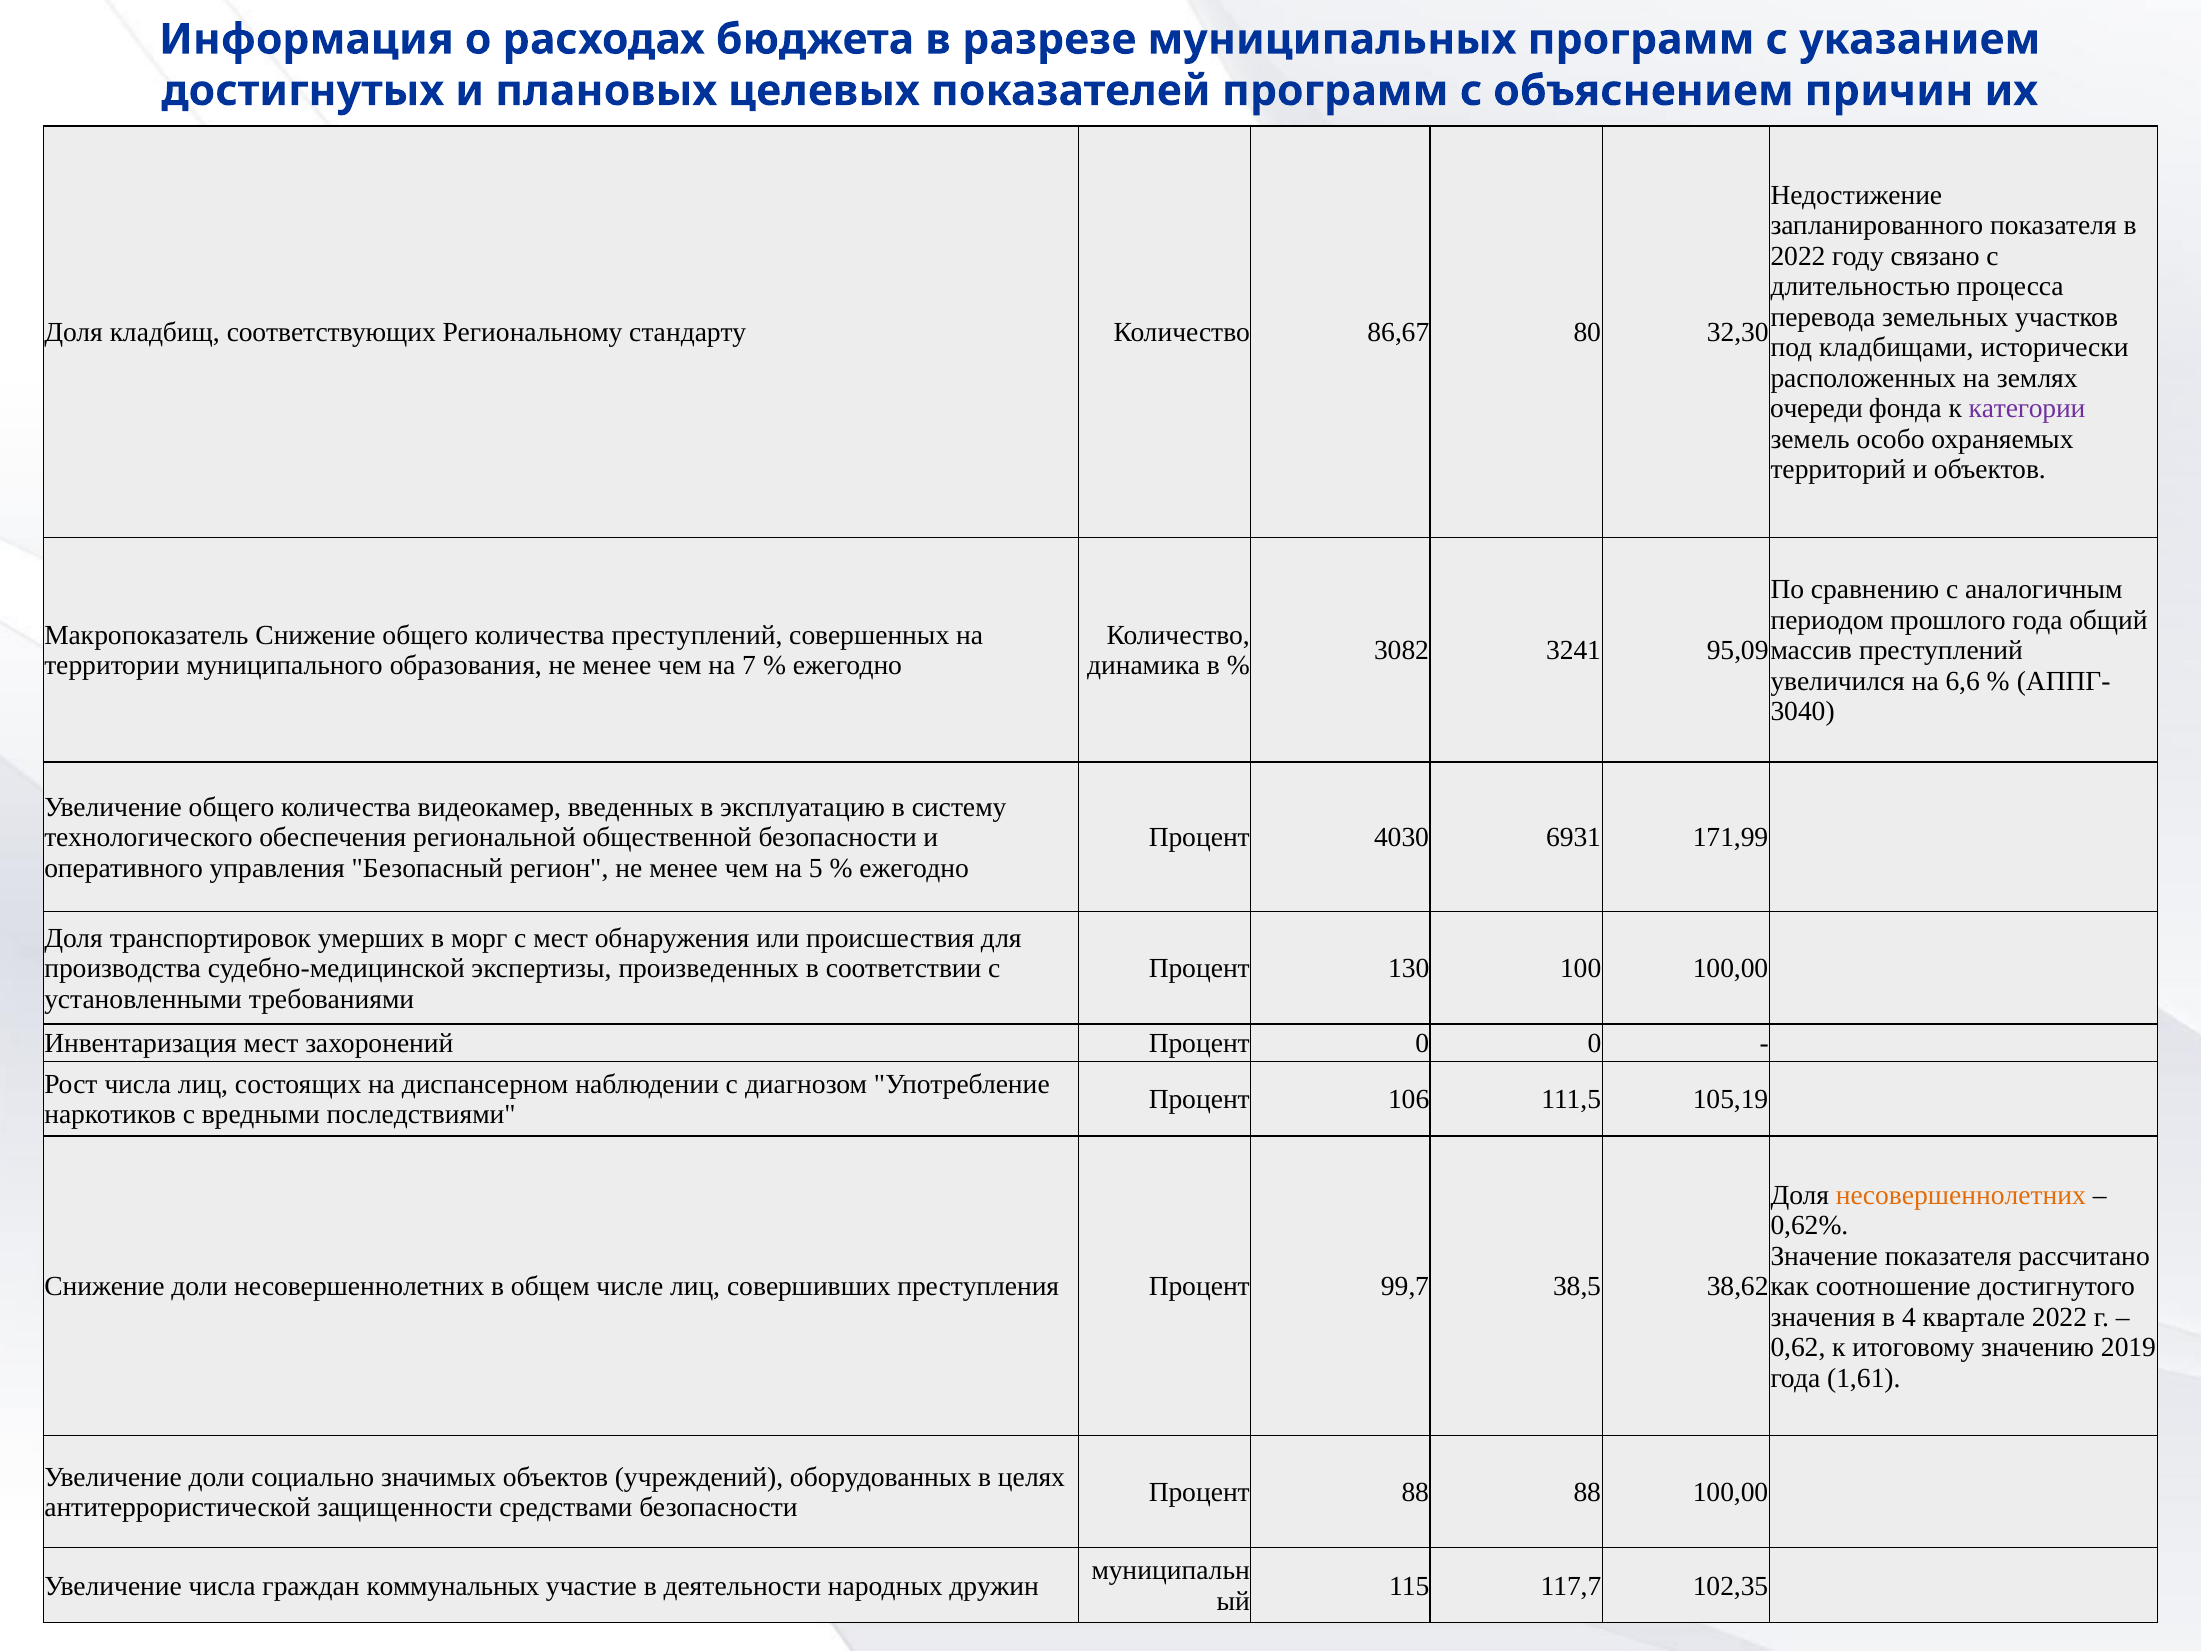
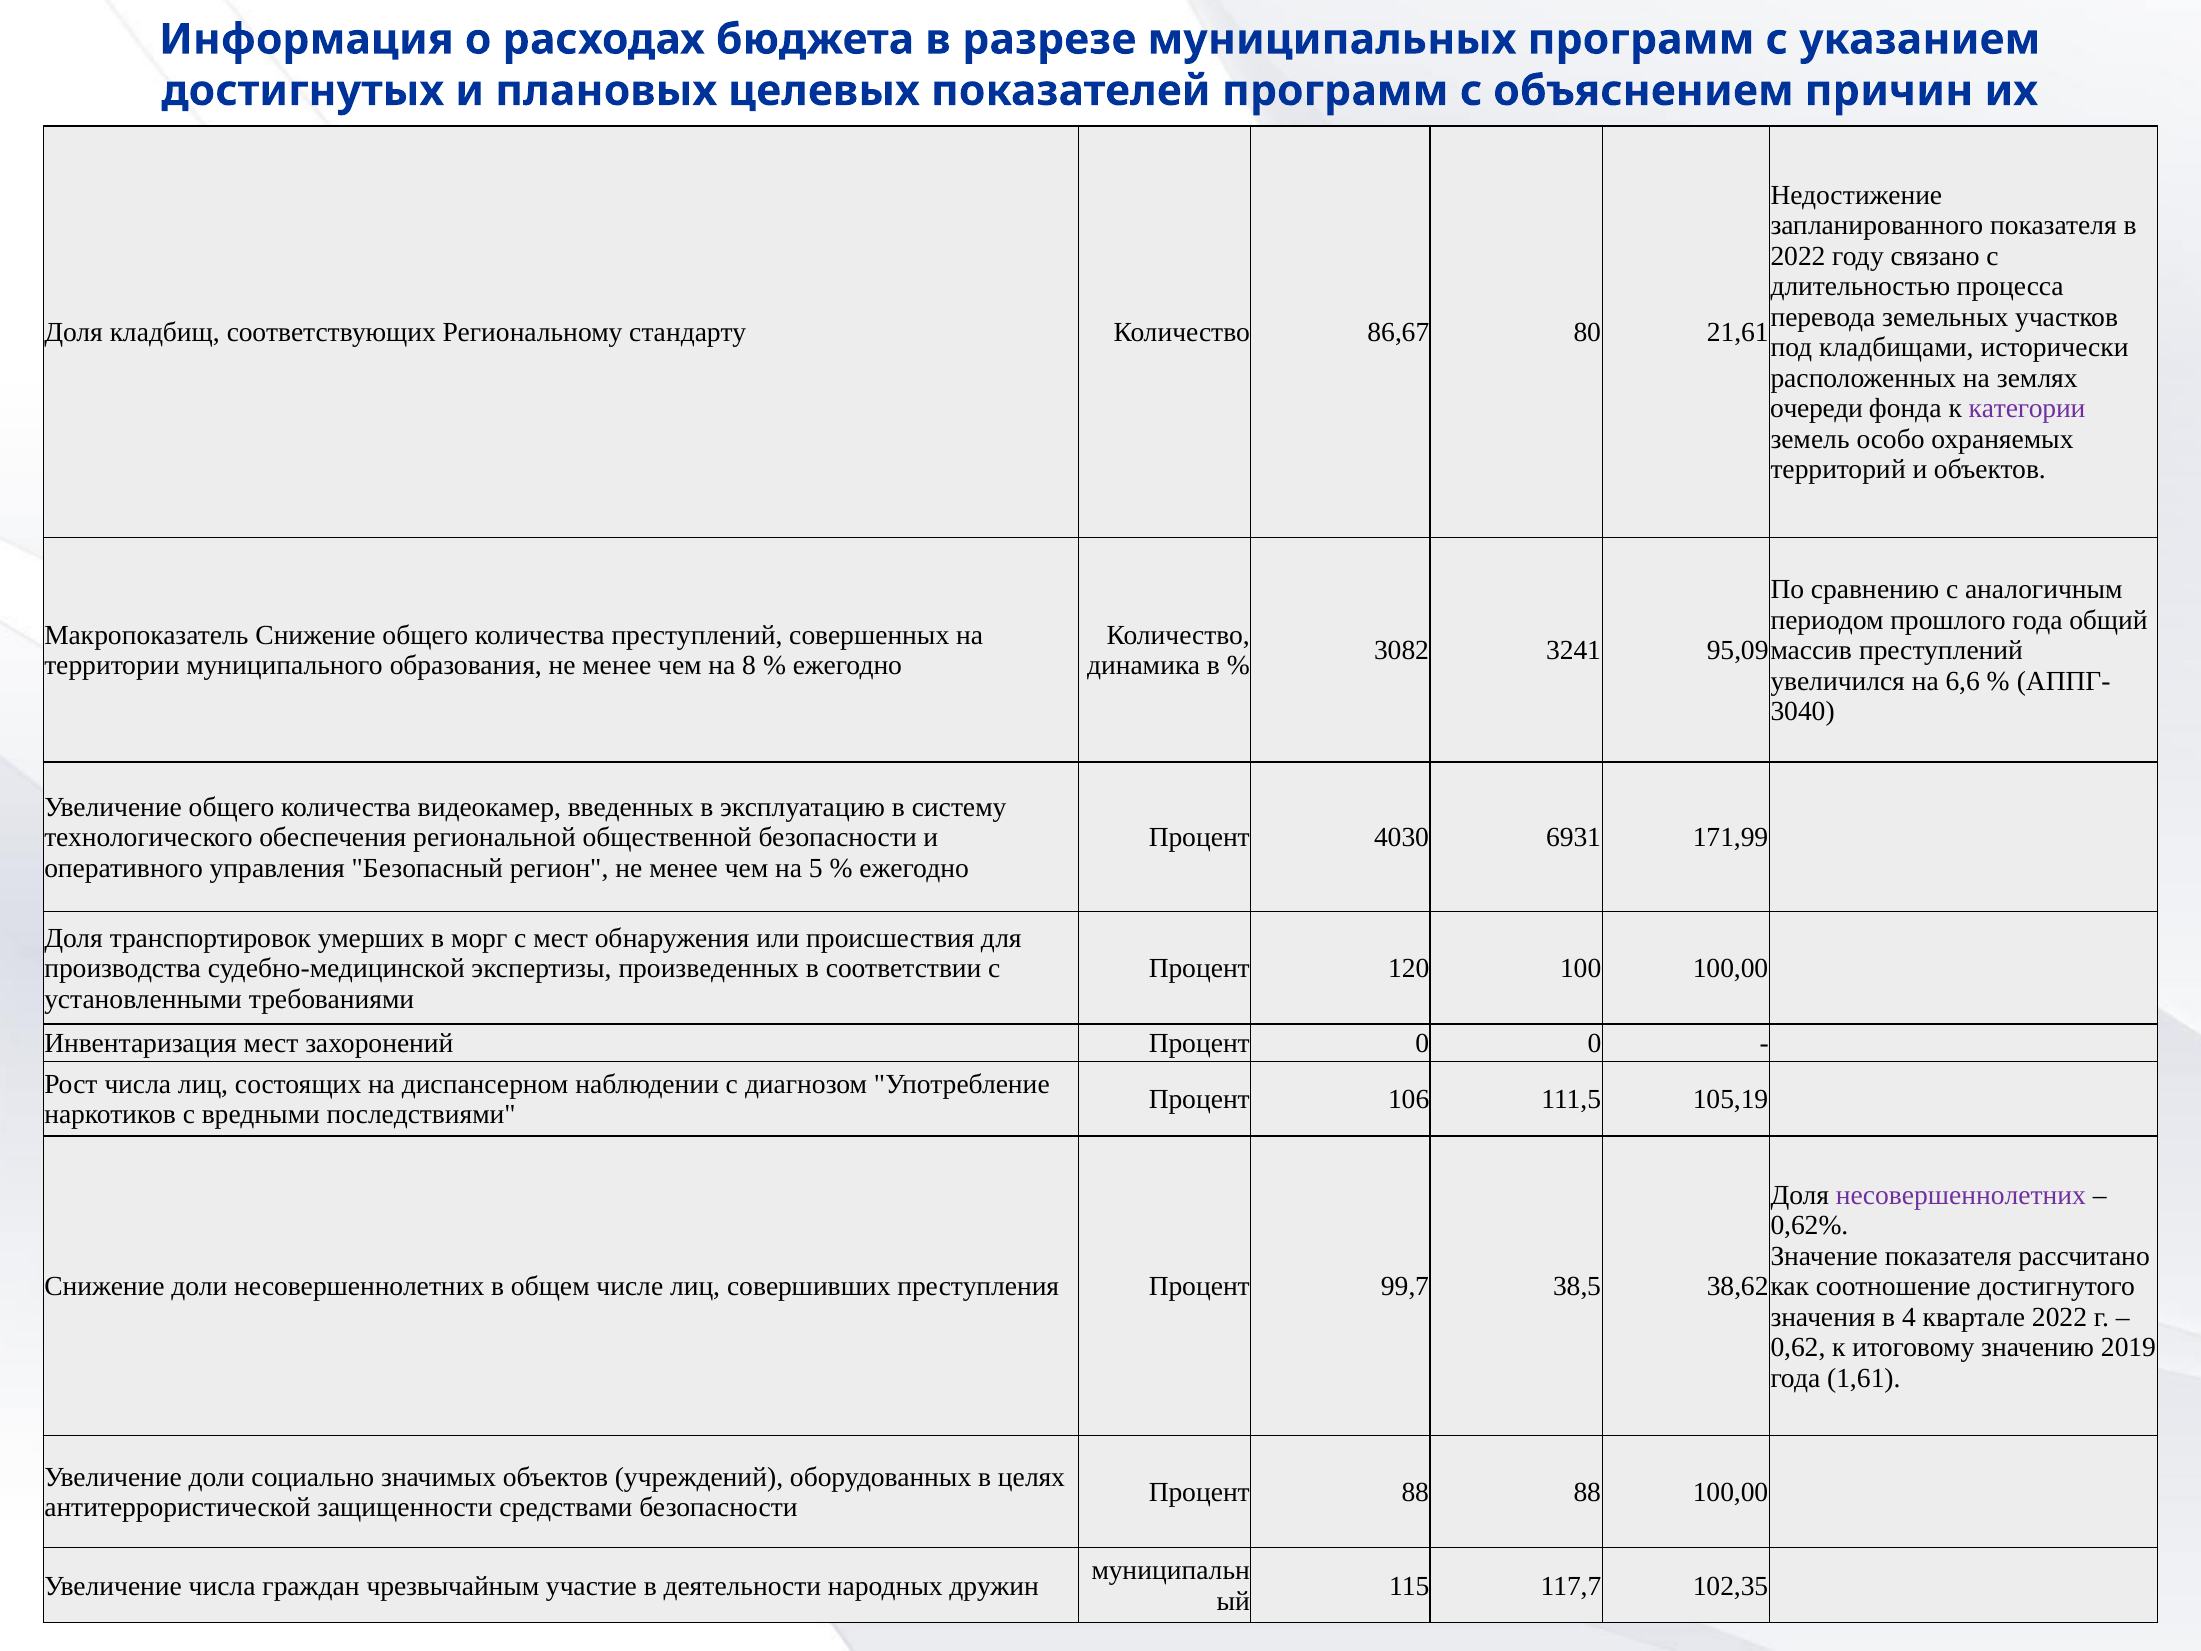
32,30: 32,30 -> 21,61 (1738, 332)
7: 7 -> 8 (749, 666)
130: 130 -> 120 (1409, 968)
несовершеннолетних colour: orange -> purple (1961, 1195)
коммунальных: коммунальных -> чрезвычайным (453, 1586)
